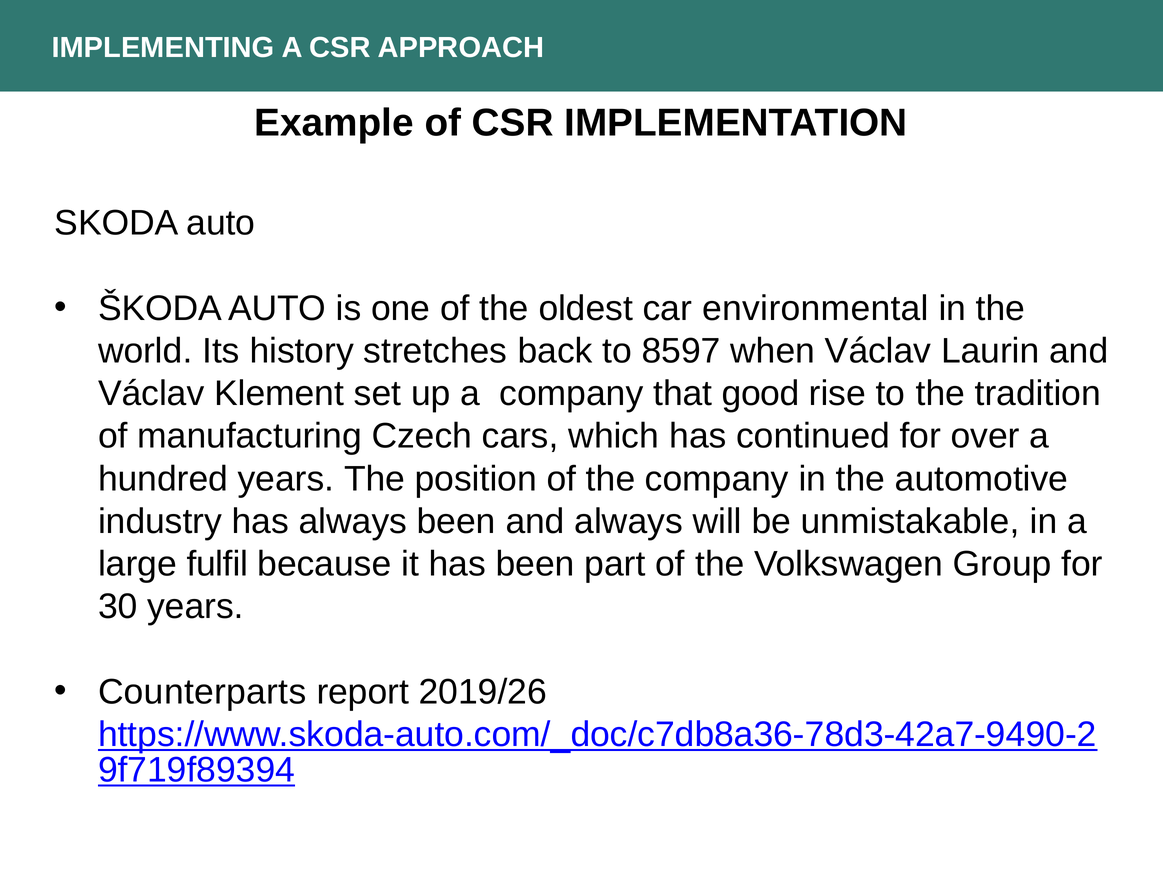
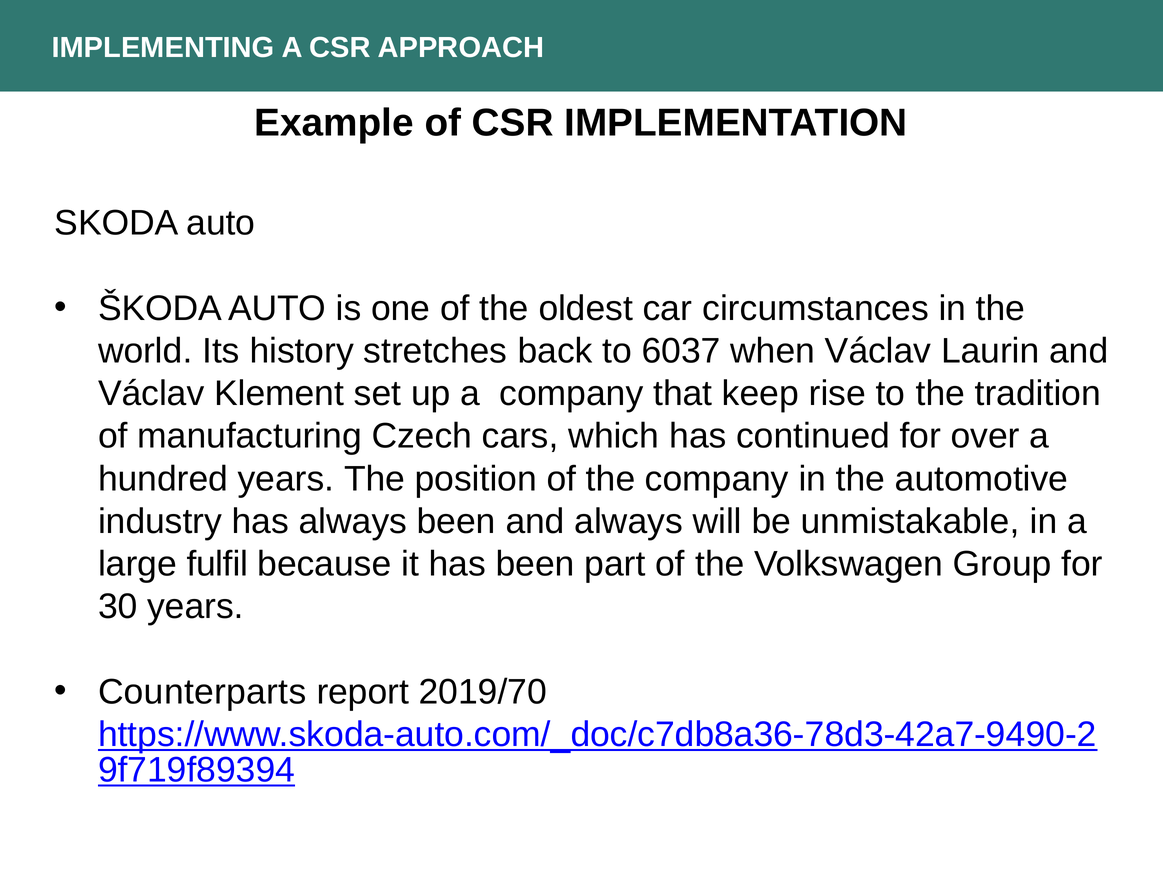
environmental: environmental -> circumstances (816, 308)
8597: 8597 -> 6037 (681, 351)
good: good -> keep (760, 394)
2019/26: 2019/26 -> 2019/70 (483, 692)
